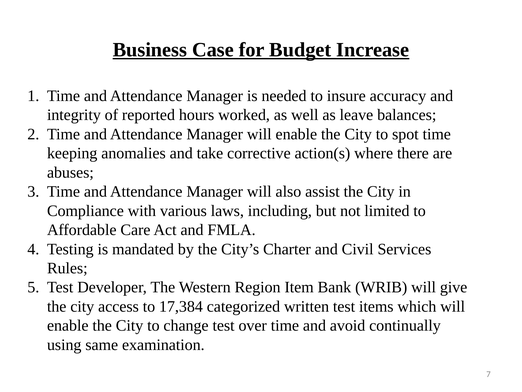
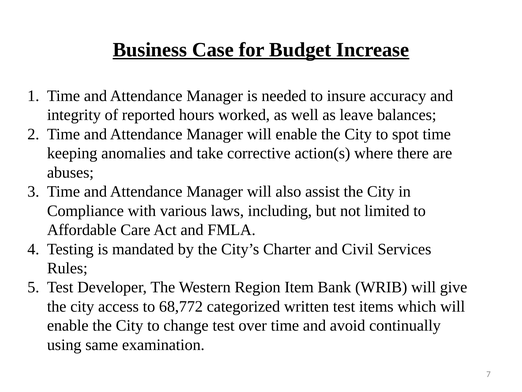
17,384: 17,384 -> 68,772 (181, 306)
